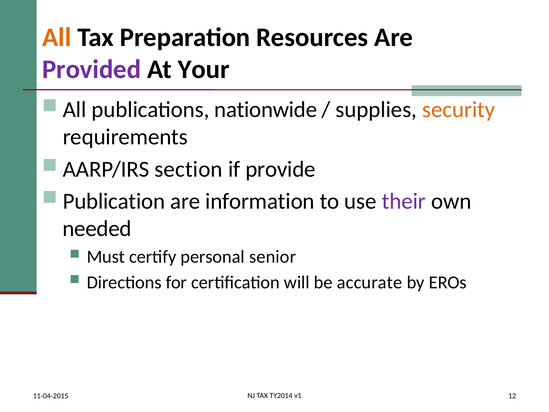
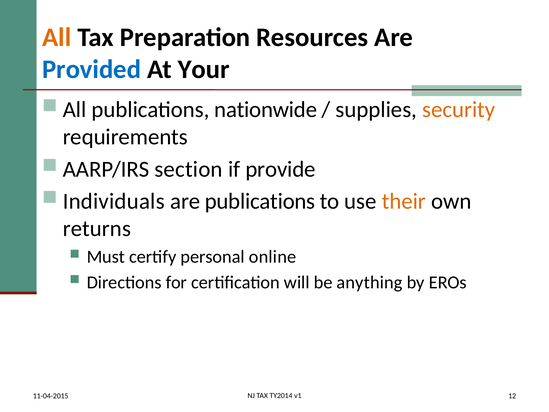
Provided colour: purple -> blue (92, 69)
Publication: Publication -> Individuals (114, 201)
are information: information -> publications (260, 201)
their colour: purple -> orange (404, 201)
needed: needed -> returns (97, 229)
senior: senior -> online (273, 257)
accurate: accurate -> anything (370, 282)
